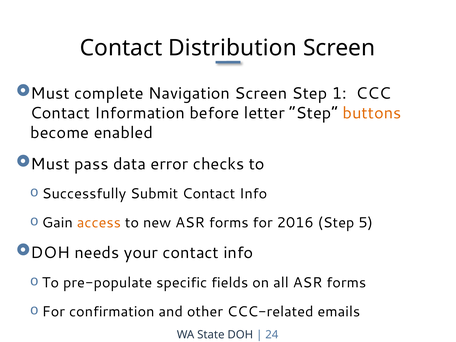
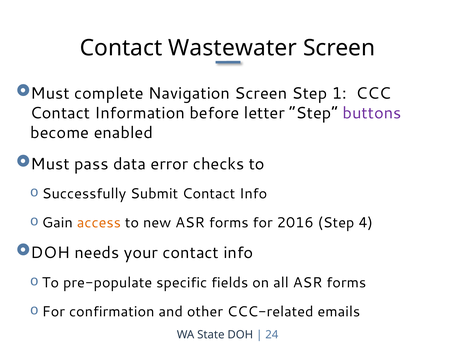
Distribution: Distribution -> Wastewater (233, 48)
buttons colour: orange -> purple (372, 113)
5: 5 -> 4 (366, 223)
